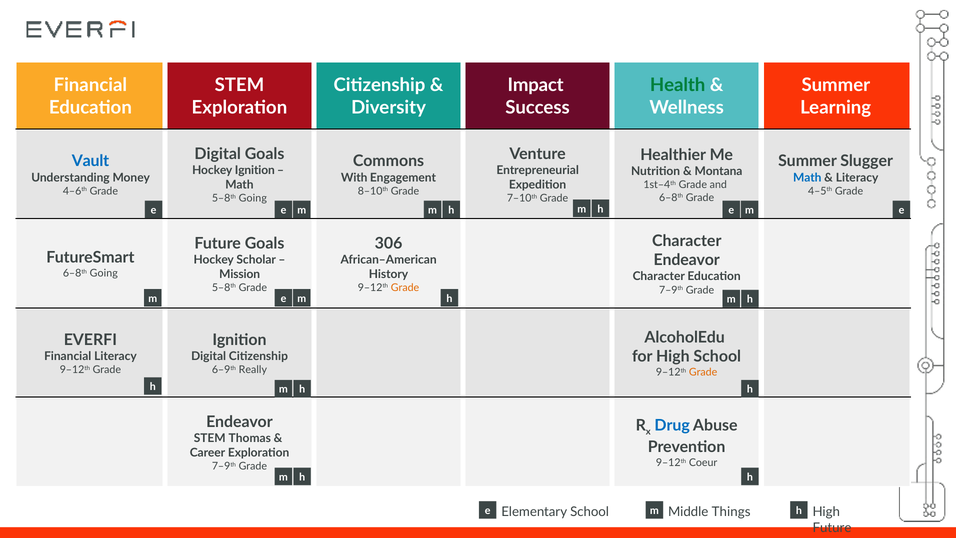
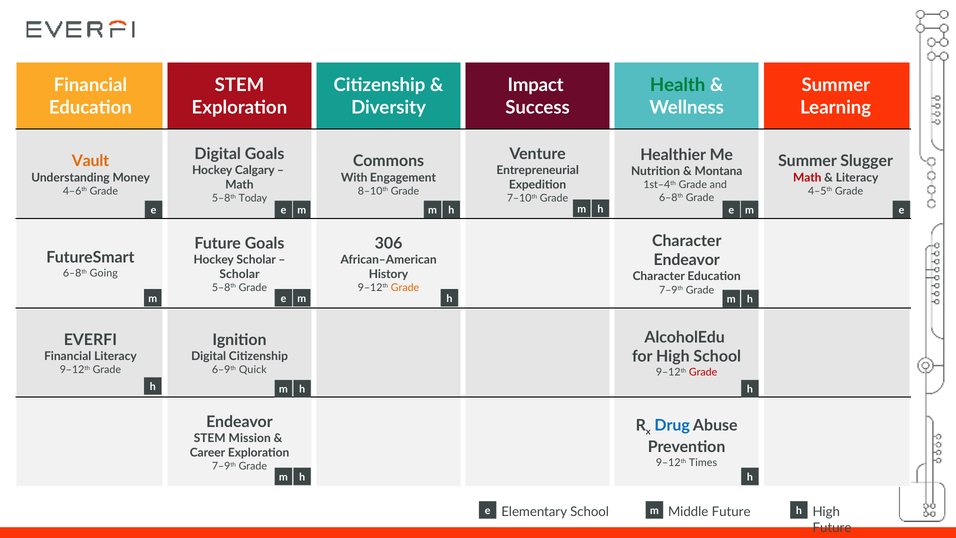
Vault colour: blue -> orange (90, 161)
Hockey Ignition: Ignition -> Calgary (255, 170)
Math colour: blue -> red (807, 178)
5–8th Going: Going -> Today (253, 198)
Mission: Mission -> Scholar (239, 274)
Really: Really -> Quick (253, 370)
Grade colour: orange -> red (703, 372)
Thomas: Thomas -> Mission (250, 438)
Coeur: Coeur -> Times (703, 463)
Middle Things: Things -> Future (731, 512)
